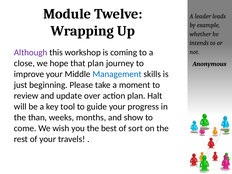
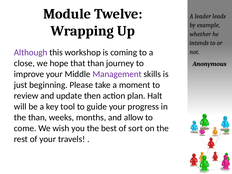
that plan: plan -> than (96, 63)
Management colour: blue -> purple (117, 74)
over: over -> then (92, 96)
show: show -> allow (134, 117)
